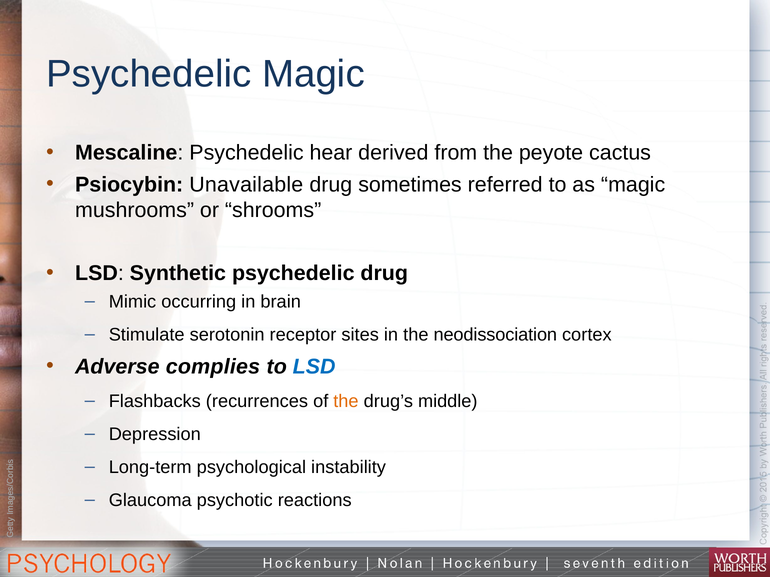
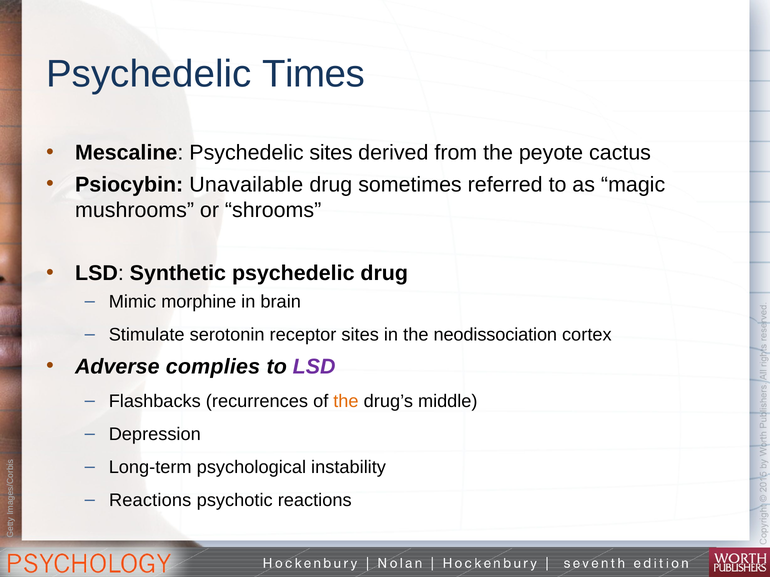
Psychedelic Magic: Magic -> Times (314, 74)
Psychedelic hear: hear -> sites (331, 153)
occurring: occurring -> morphine (199, 302)
LSD colour: blue -> purple (314, 367)
Glaucoma: Glaucoma -> Reactions (150, 500)
